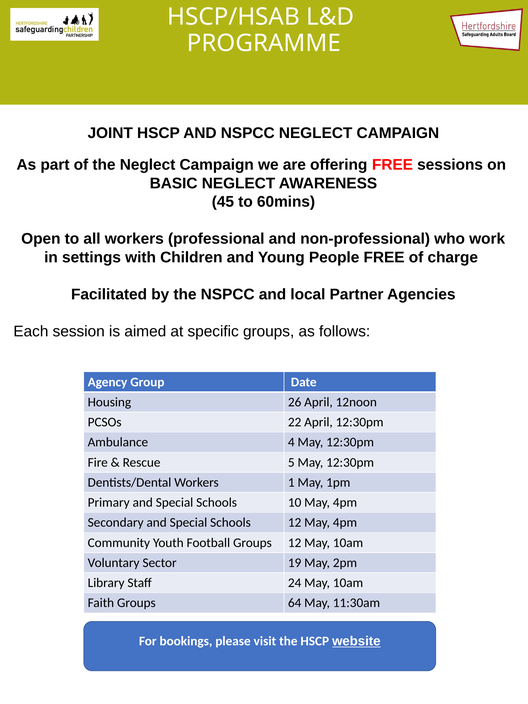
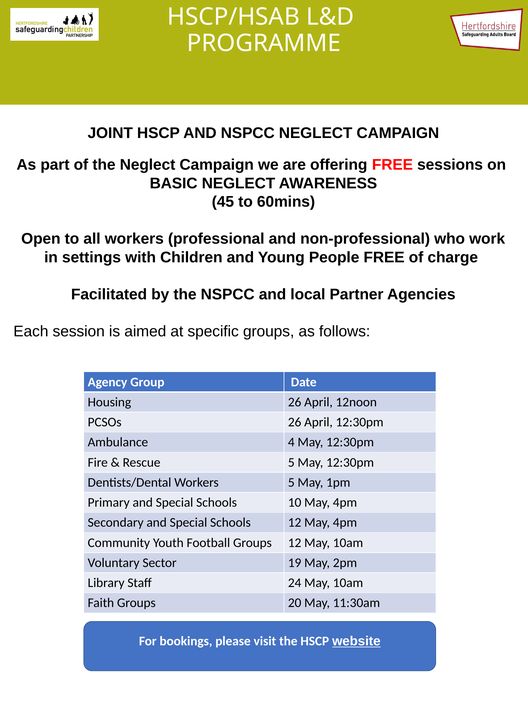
PCSOs 22: 22 -> 26 (295, 422)
Workers 1: 1 -> 5 (291, 482)
64: 64 -> 20 (295, 603)
